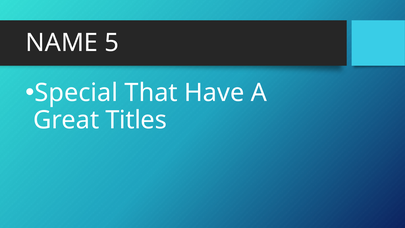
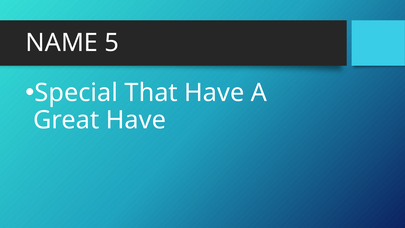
Great Titles: Titles -> Have (136, 120)
